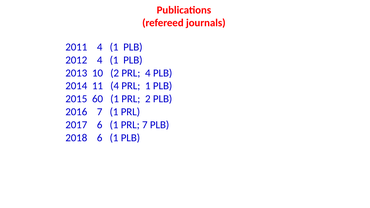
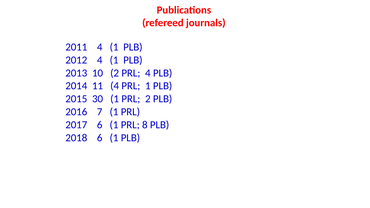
60: 60 -> 30 (98, 99)
PRL 7: 7 -> 8 (145, 125)
